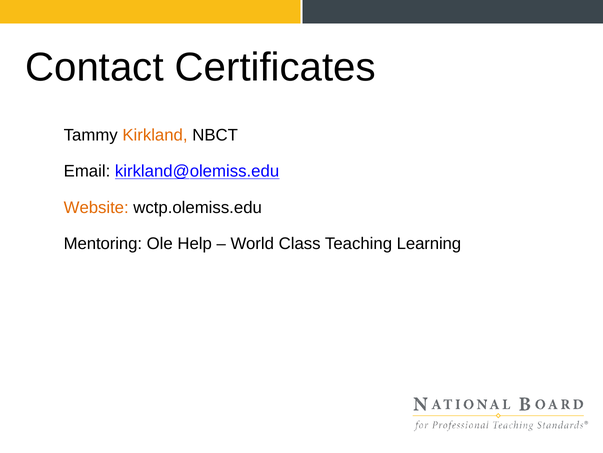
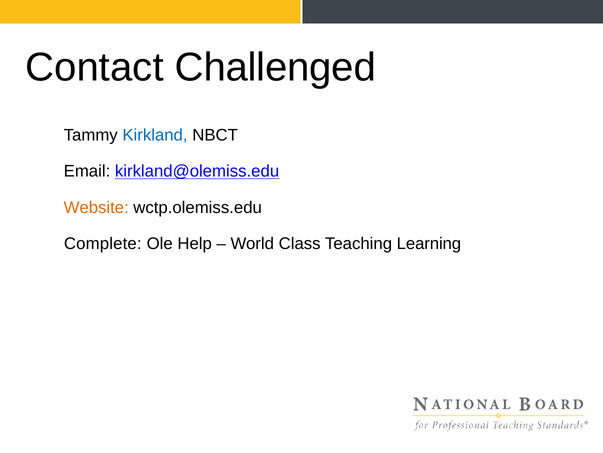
Certificates: Certificates -> Challenged (275, 67)
Kirkland colour: orange -> blue (155, 135)
Mentoring: Mentoring -> Complete (103, 243)
